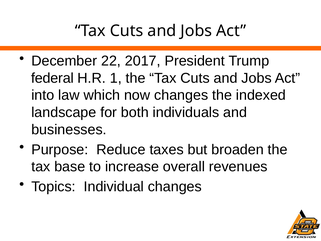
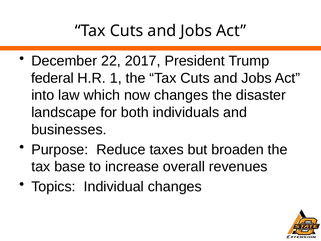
indexed: indexed -> disaster (261, 95)
